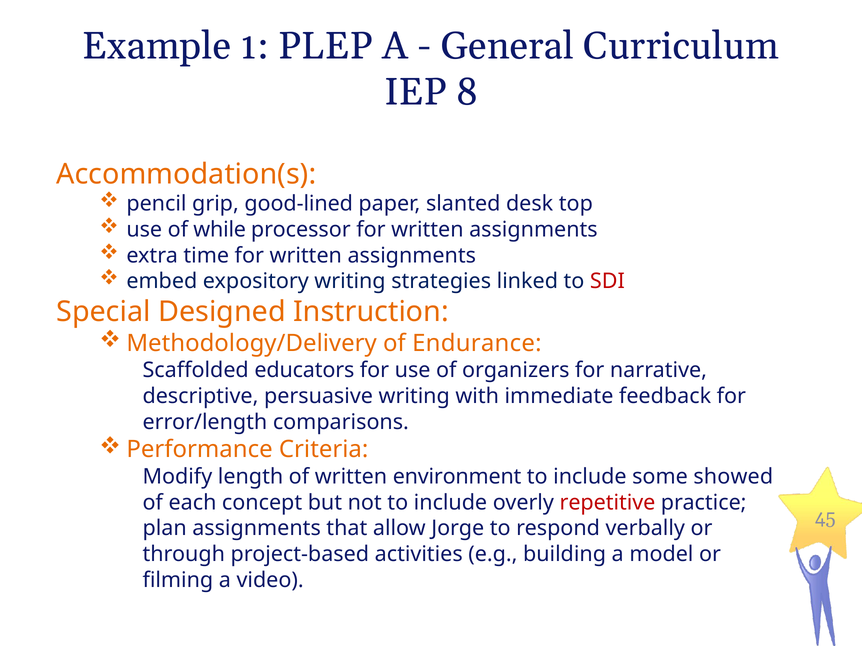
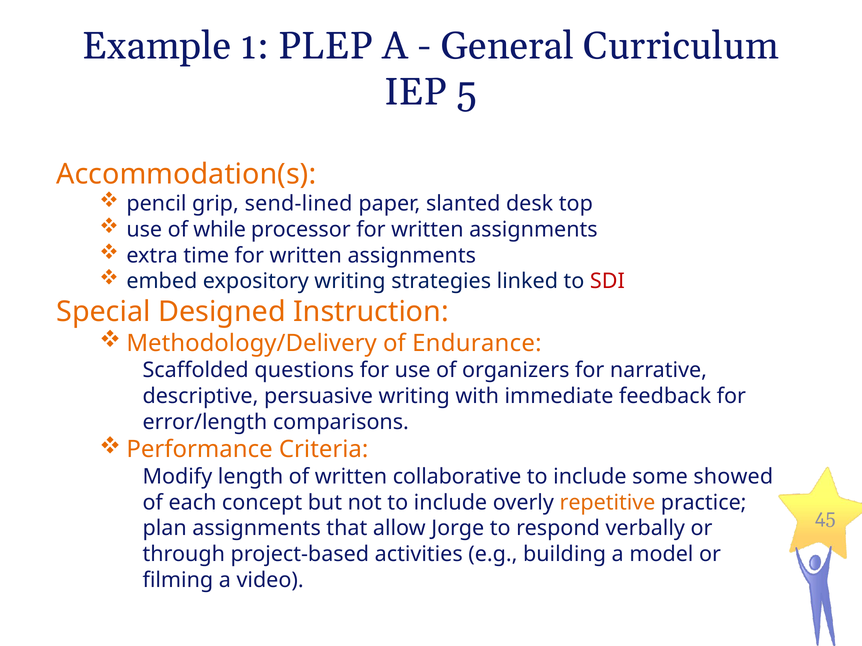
8: 8 -> 5 (467, 92)
good-lined: good-lined -> send-lined (299, 204)
educators: educators -> questions (304, 371)
environment: environment -> collaborative (457, 477)
repetitive colour: red -> orange (607, 503)
